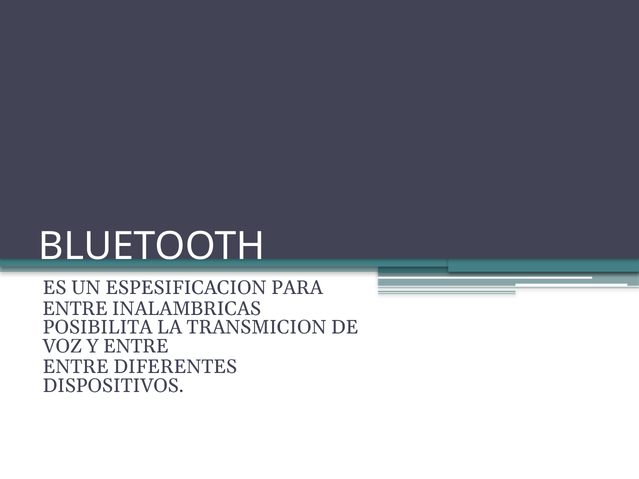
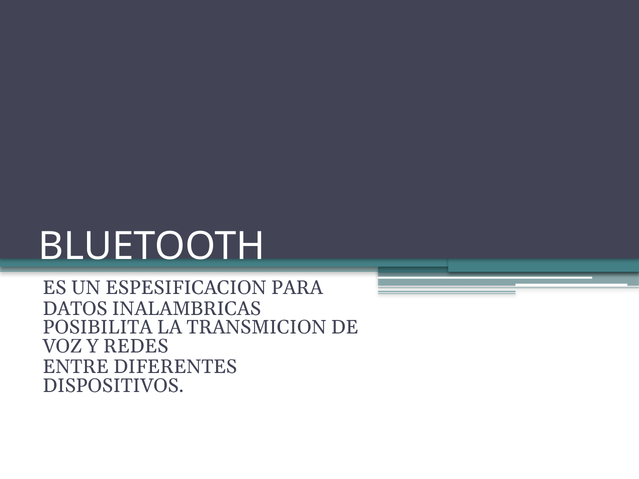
ENTRE: ENTRE -> DATOS (75, 309)
Y ENTRE: ENTRE -> REDES (136, 346)
